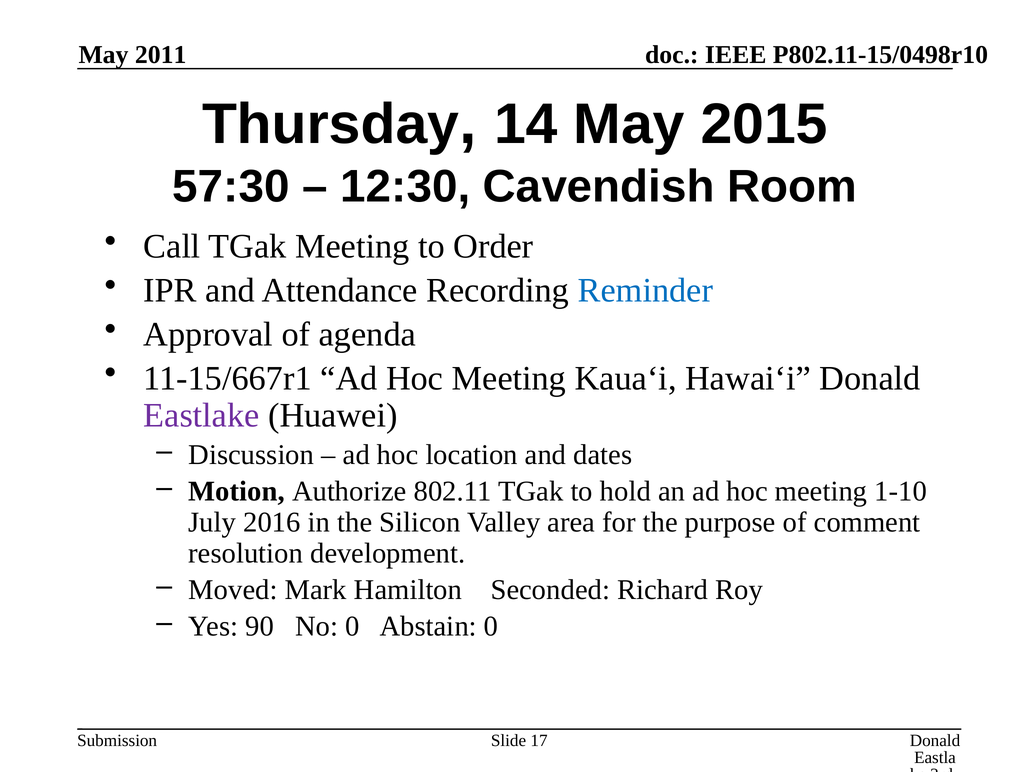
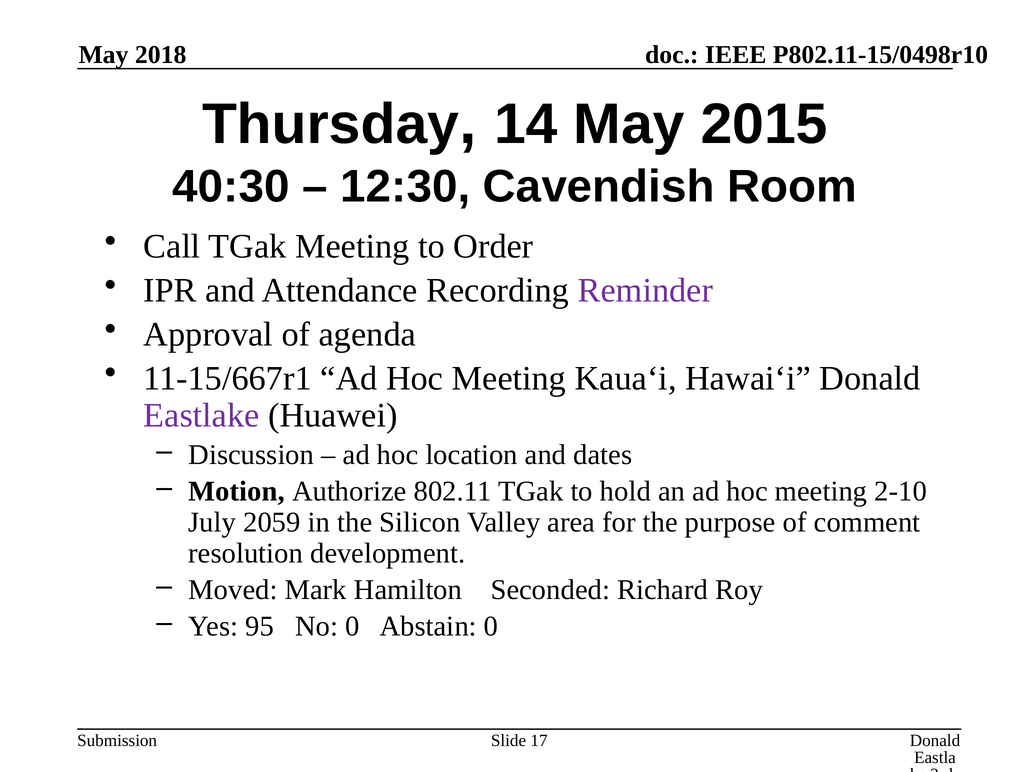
2011: 2011 -> 2018 (161, 55)
57:30: 57:30 -> 40:30 (231, 187)
Reminder colour: blue -> purple (645, 291)
1-10: 1-10 -> 2-10 (901, 492)
2016: 2016 -> 2059 (272, 523)
90: 90 -> 95 (260, 627)
